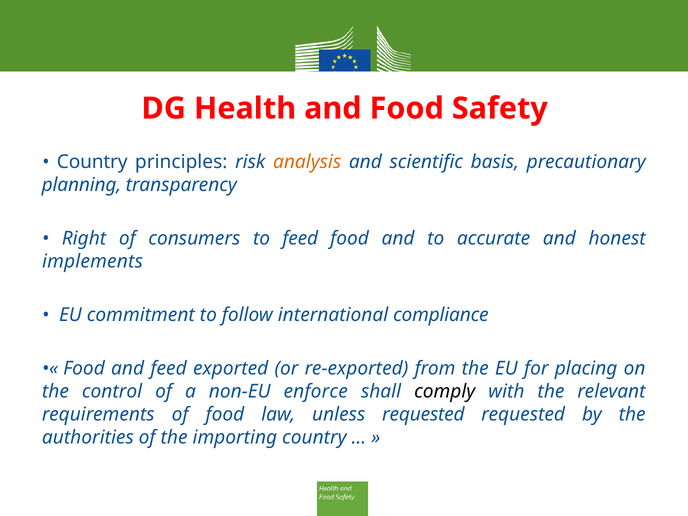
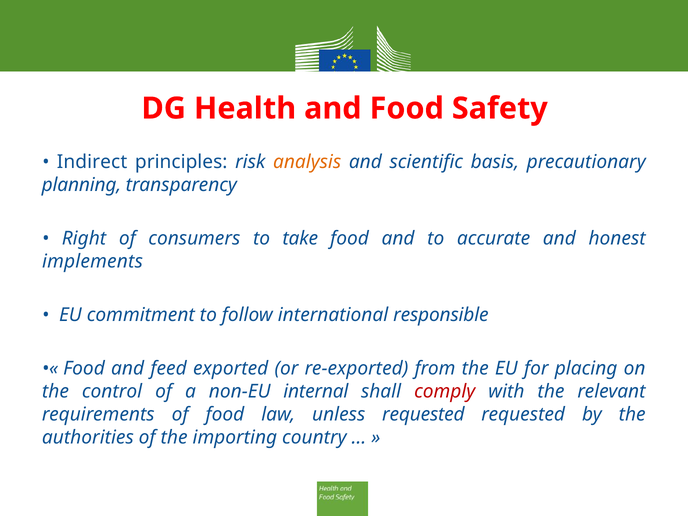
Country: Country -> Indirect (92, 162)
to feed: feed -> take (300, 239)
compliance: compliance -> responsible (441, 315)
enforce: enforce -> internal (316, 392)
comply colour: black -> red (445, 392)
